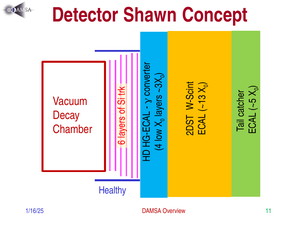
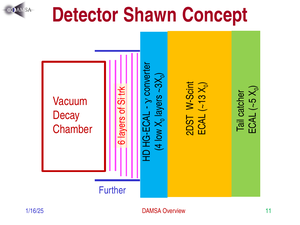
Healthy: Healthy -> Further (112, 190)
